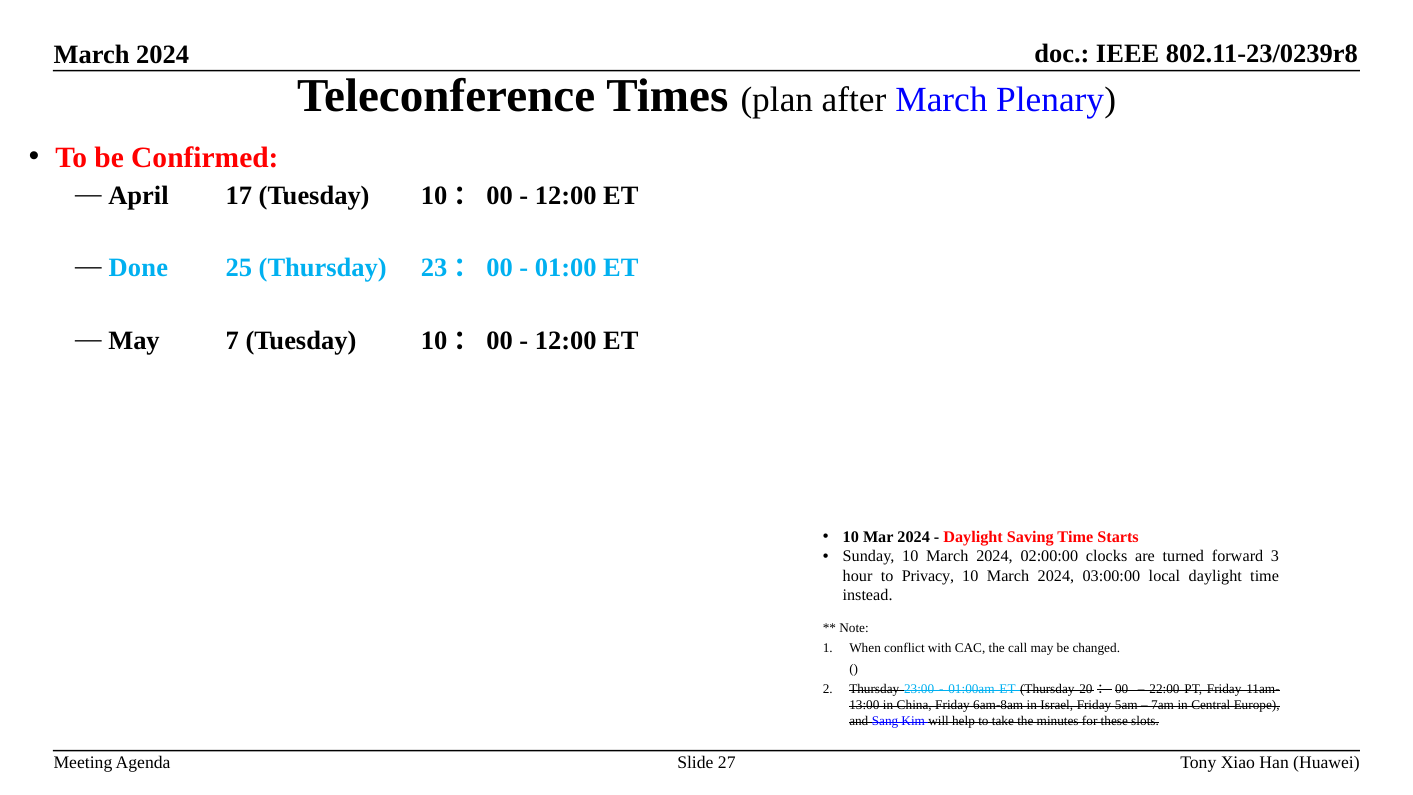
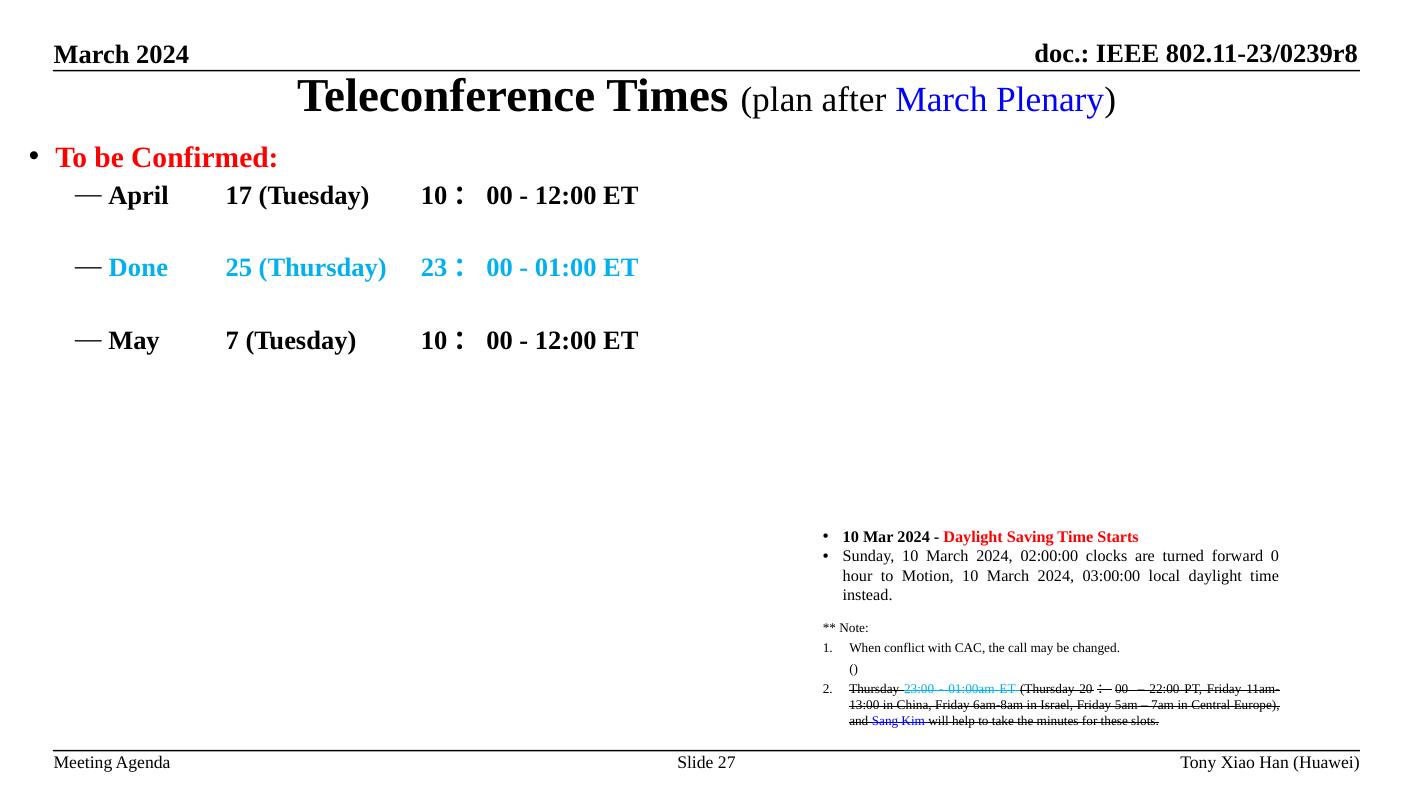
3: 3 -> 0 (1275, 556)
Privacy: Privacy -> Motion (928, 576)
